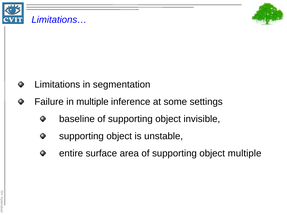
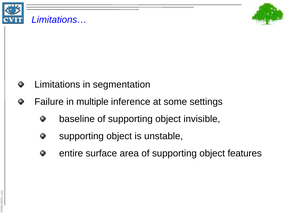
object multiple: multiple -> features (245, 154)
